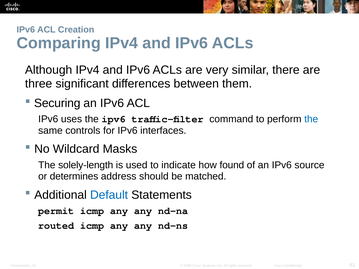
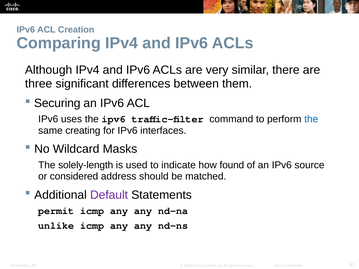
controls: controls -> creating (83, 131)
determines: determines -> considered (74, 177)
Default colour: blue -> purple (109, 195)
routed: routed -> unlike (56, 226)
